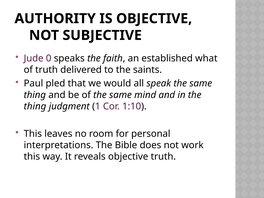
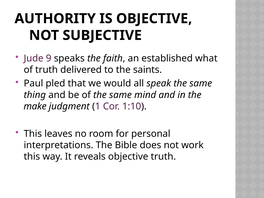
0: 0 -> 9 (49, 58)
thing: thing -> make (35, 106)
